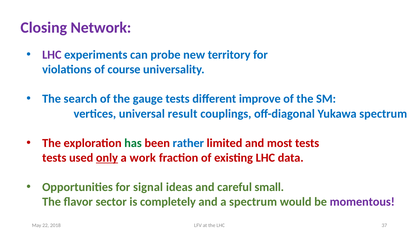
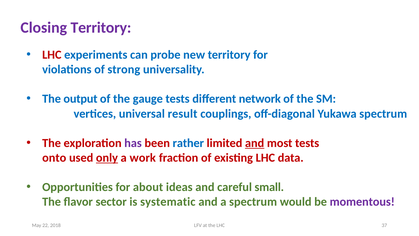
Closing Network: Network -> Territory (101, 28)
LHC colour: purple -> red (52, 55)
course: course -> strong (124, 69)
search: search -> output (81, 99)
improve: improve -> network (260, 99)
has colour: green -> purple (133, 143)
and underline: none -> present (255, 143)
tests: tests -> onto (54, 158)
signal: signal -> about (148, 187)
completely: completely -> systematic (168, 202)
